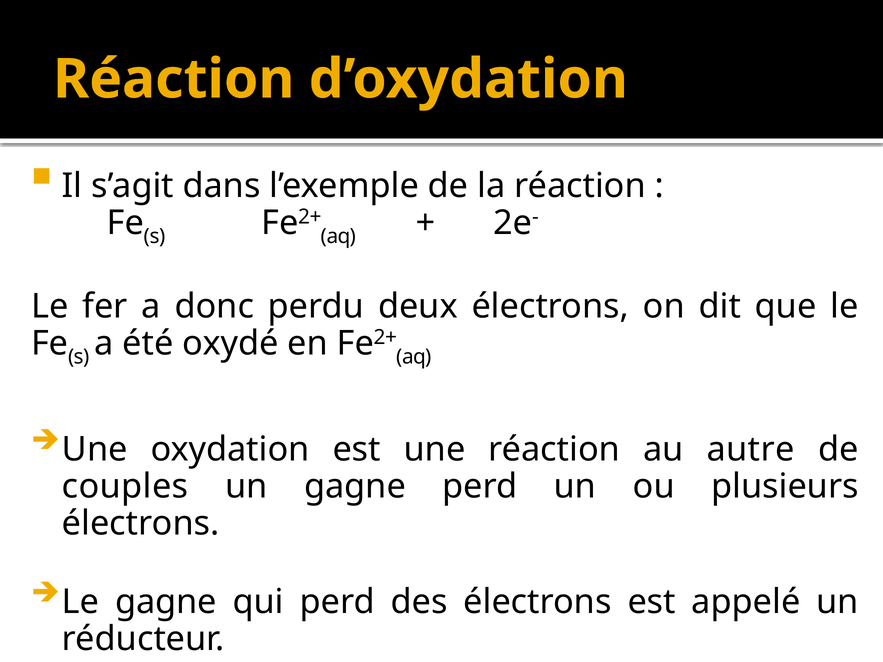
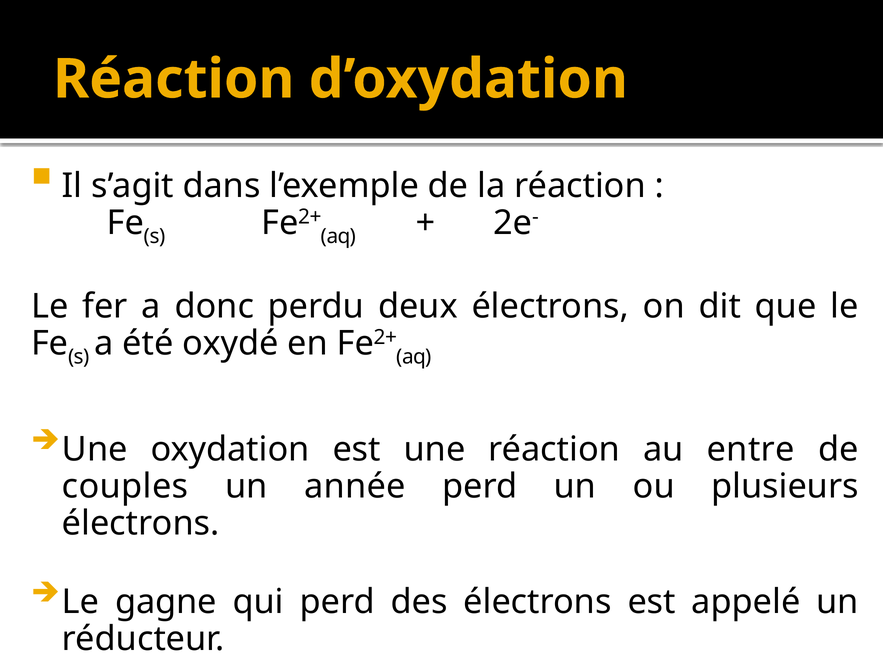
autre: autre -> entre (751, 450)
un gagne: gagne -> année (355, 487)
